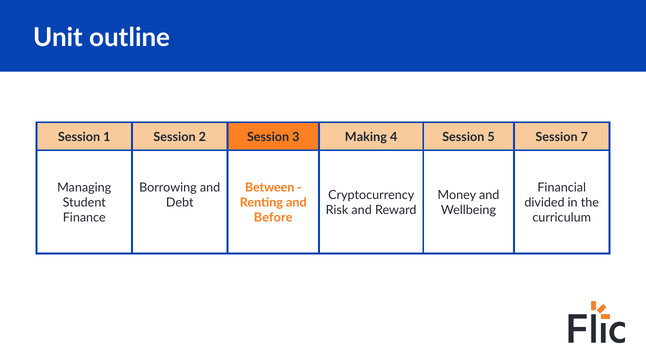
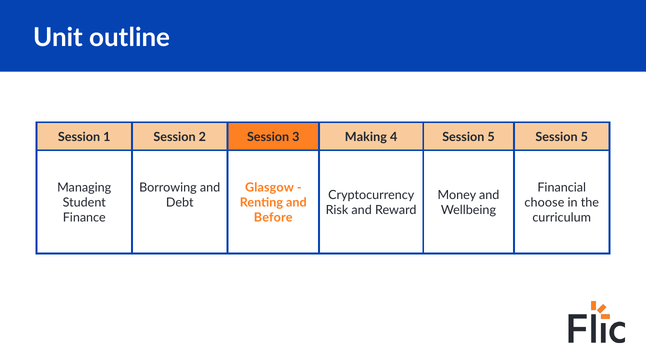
5 Session 7: 7 -> 5 (584, 137)
Between: Between -> Glasgow (269, 188)
divided: divided -> choose (544, 203)
